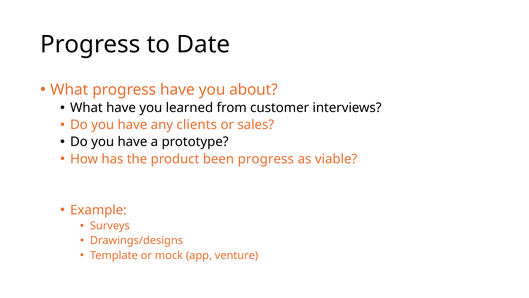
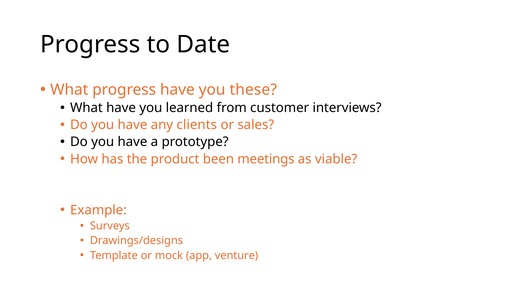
about: about -> these (253, 89)
been progress: progress -> meetings (266, 159)
